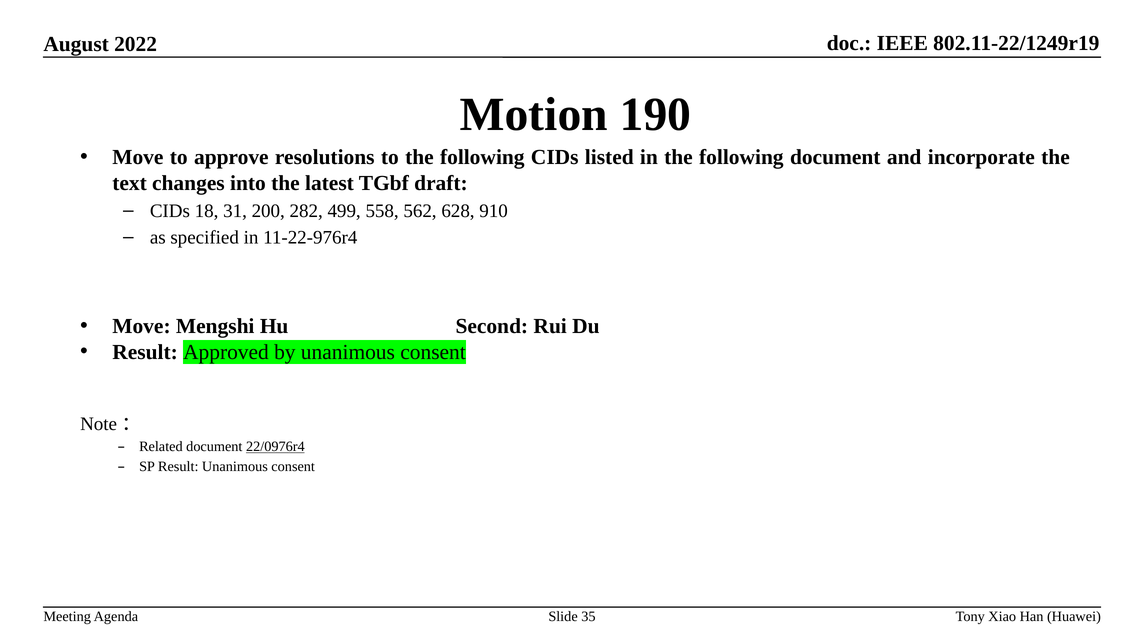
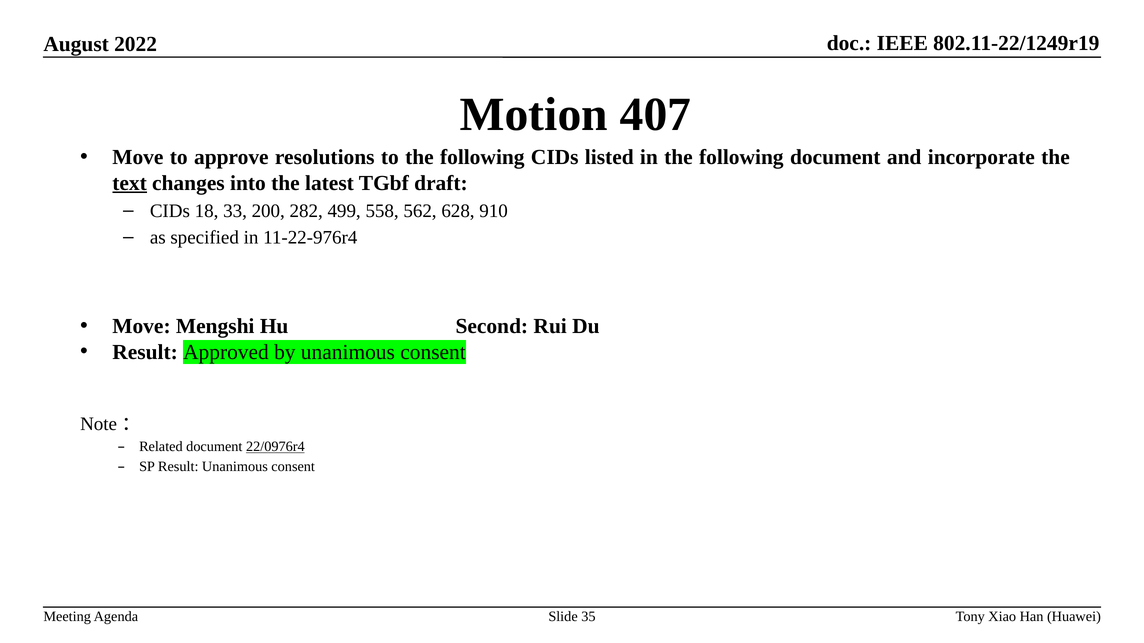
190: 190 -> 407 (655, 115)
text underline: none -> present (130, 183)
31: 31 -> 33 (235, 211)
